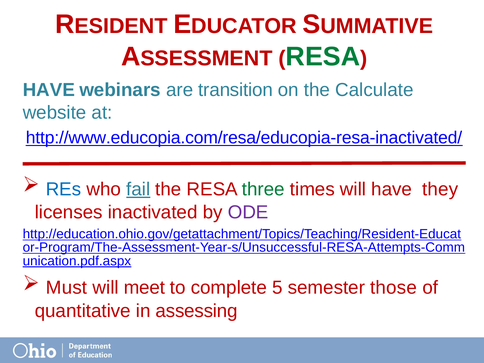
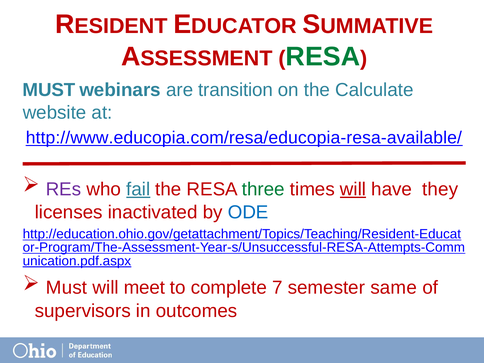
HAVE: HAVE -> MUST (49, 90)
http://www.educopia.com/resa/educopia-resa-inactivated/: http://www.educopia.com/resa/educopia-resa-inactivated/ -> http://www.educopia.com/resa/educopia-resa-available/ (244, 138)
REs colour: blue -> purple (63, 189)
will underline: none -> present (353, 189)
ODE colour: purple -> blue (248, 212)
5: 5 -> 7 (277, 288)
those: those -> same (394, 288)
quantitative: quantitative -> supervisors (83, 311)
assessing: assessing -> outcomes (197, 311)
